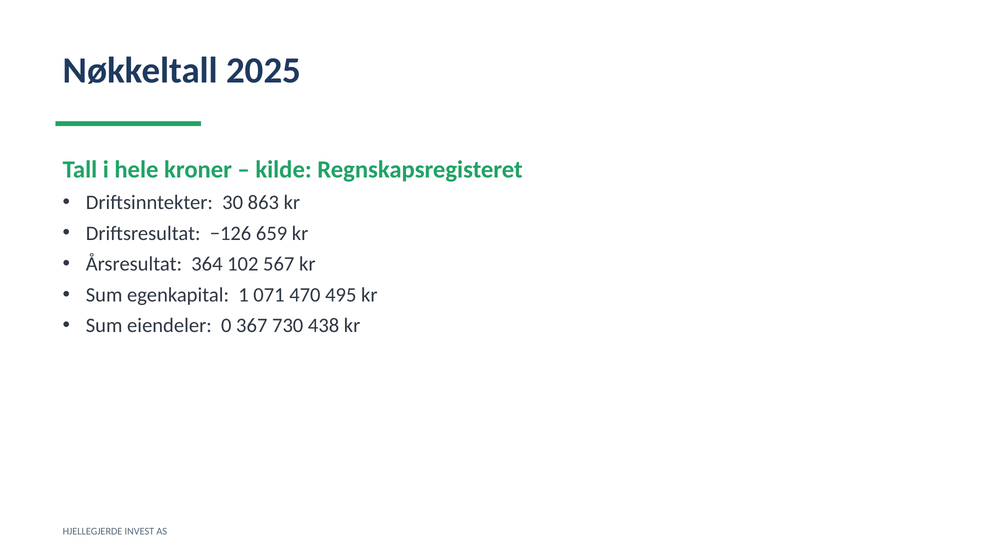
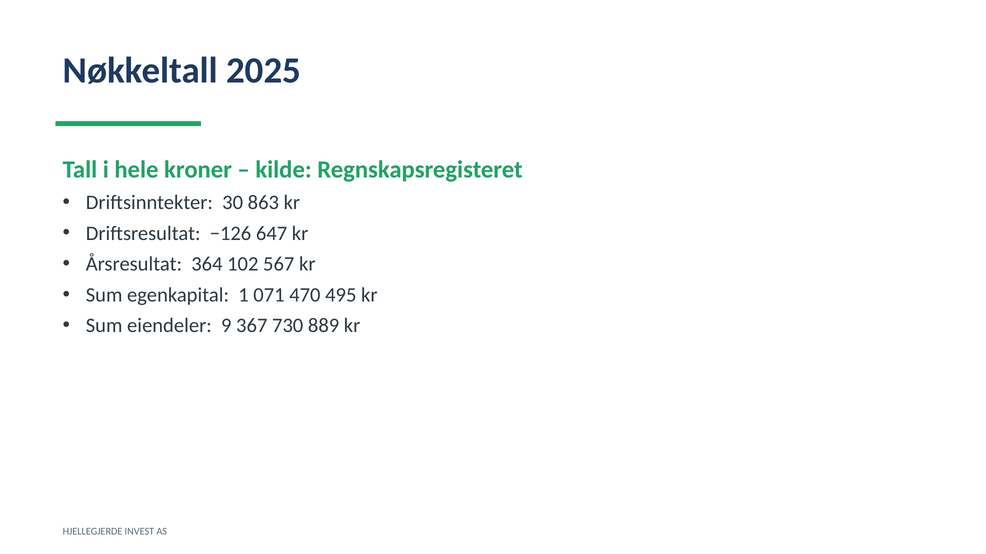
659: 659 -> 647 (272, 234)
0: 0 -> 9 (226, 326)
438: 438 -> 889 (324, 326)
